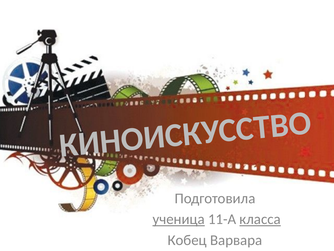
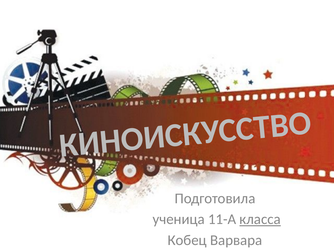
ученица underline: present -> none (179, 219)
